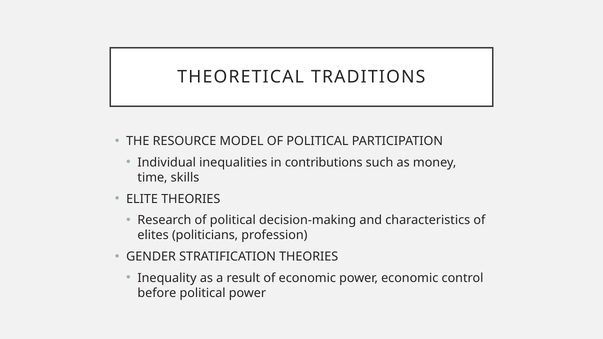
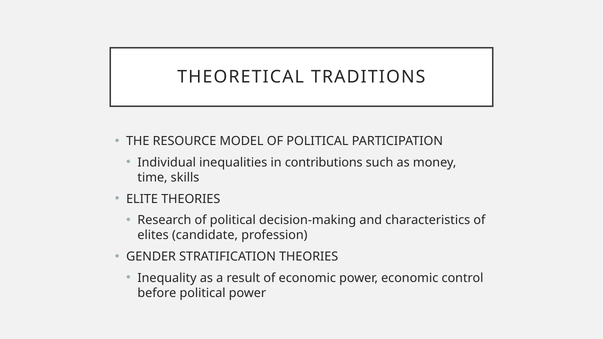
politicians: politicians -> candidate (205, 235)
